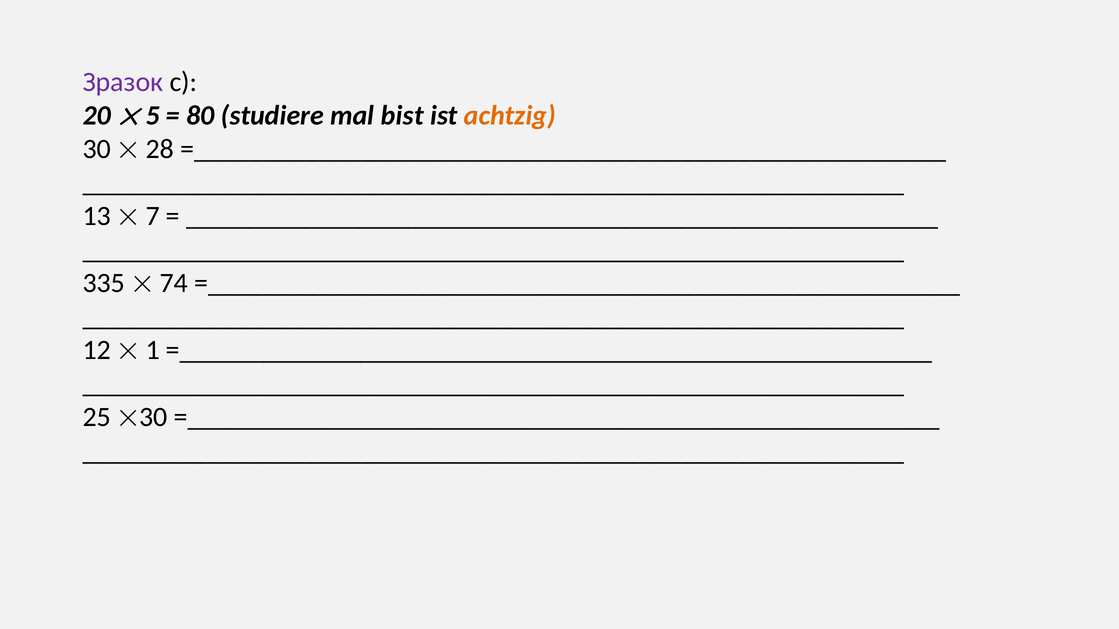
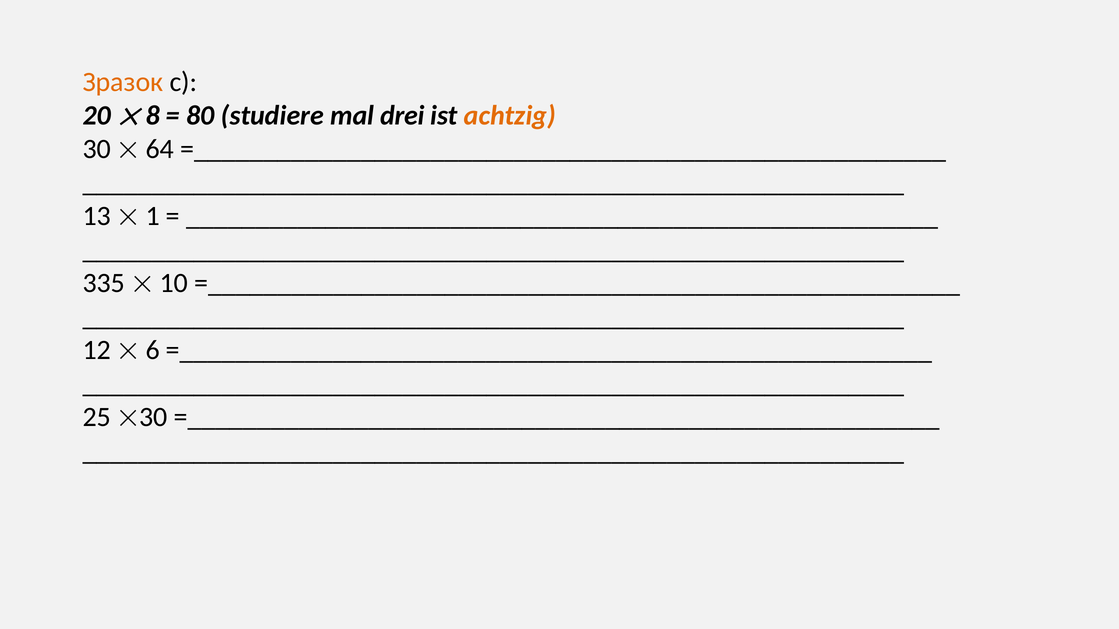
Зразок colour: purple -> orange (123, 82)
5: 5 -> 8 (153, 115)
bist: bist -> drei (402, 115)
28: 28 -> 64 (160, 149)
7: 7 -> 1 (153, 216)
74: 74 -> 10 (174, 283)
1: 1 -> 6 (153, 350)
